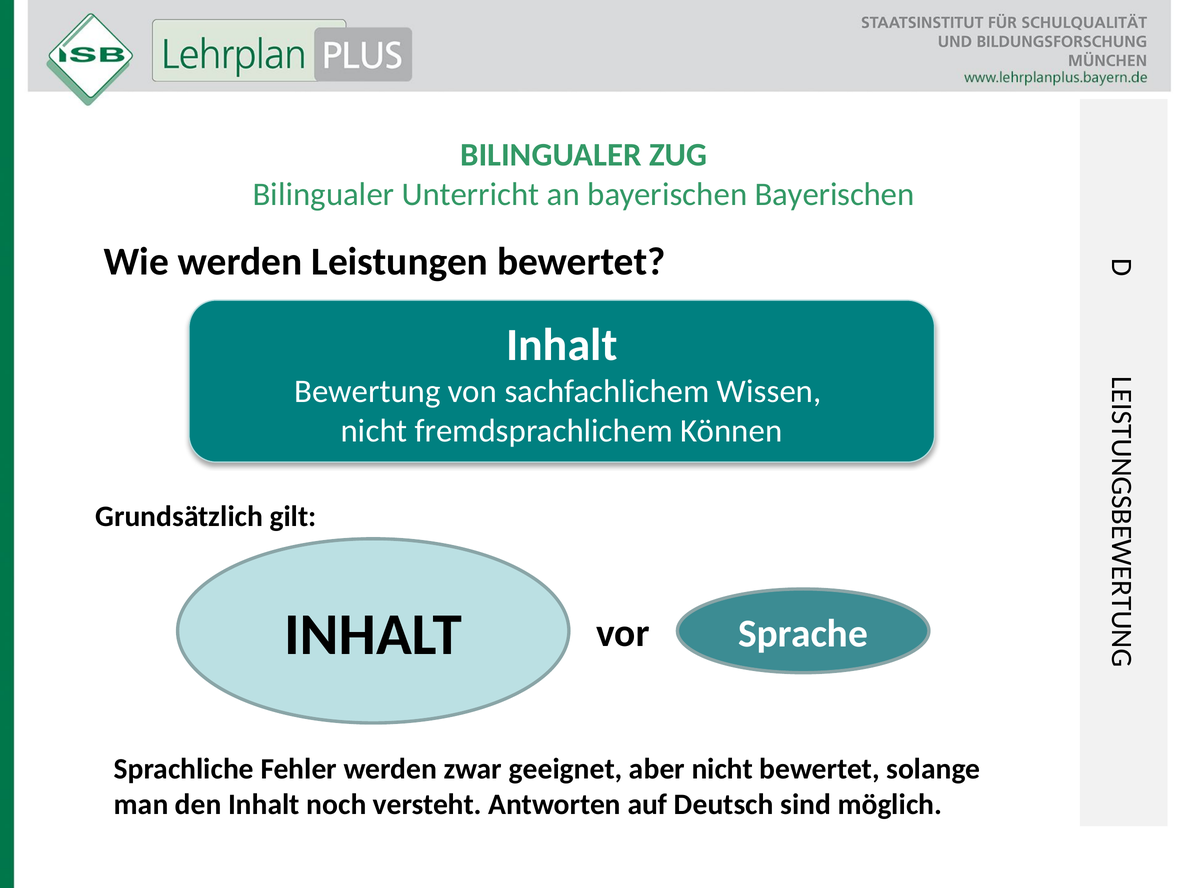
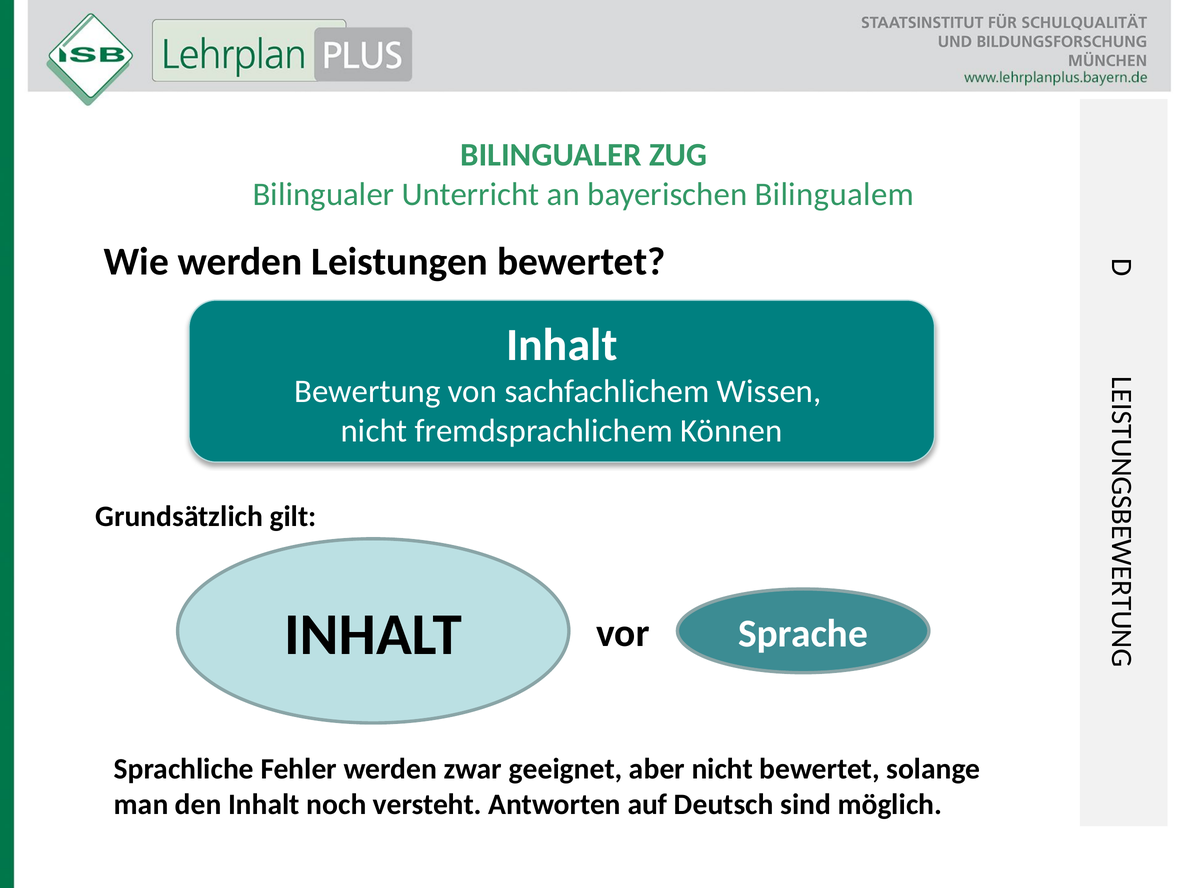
bayerischen Bayerischen: Bayerischen -> Bilingualem (834, 194)
